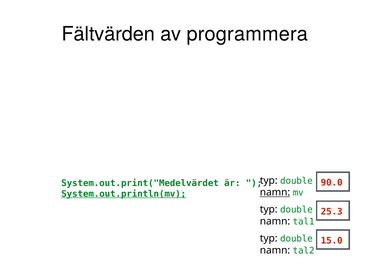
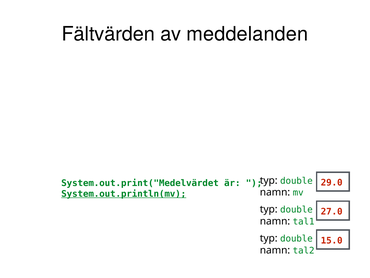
programmera: programmera -> meddelanden (247, 34)
90.0: 90.0 -> 29.0 (332, 182)
namn underline: present -> none (275, 192)
25.3: 25.3 -> 27.0 (332, 211)
